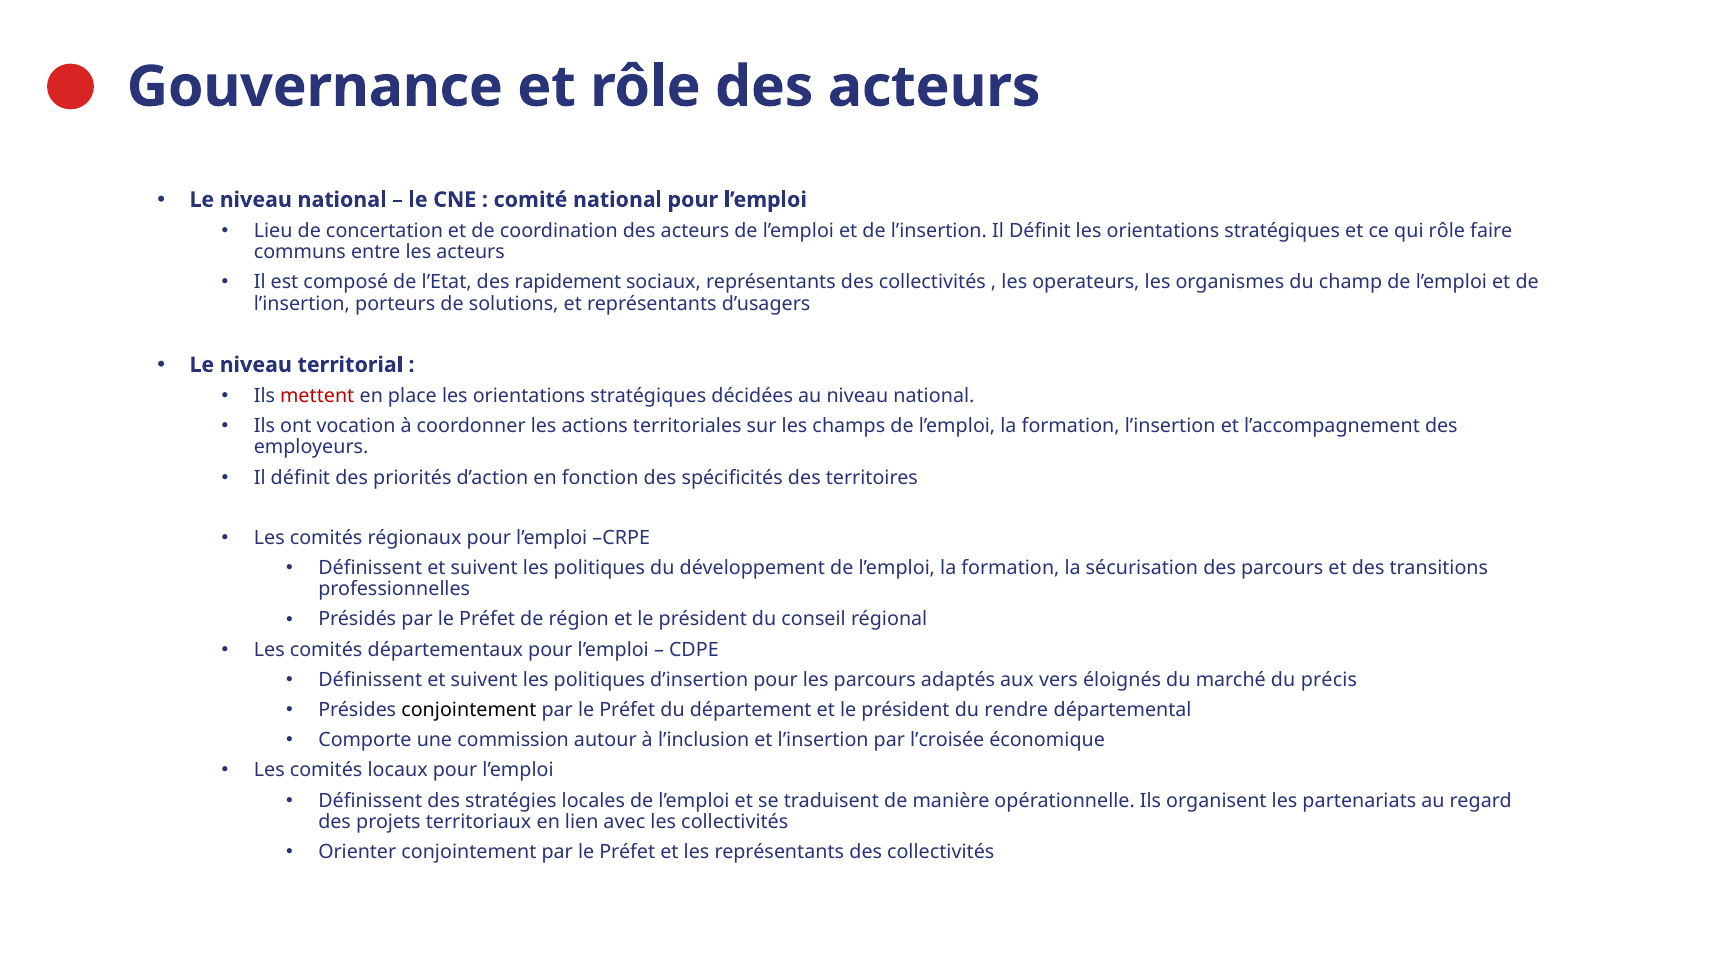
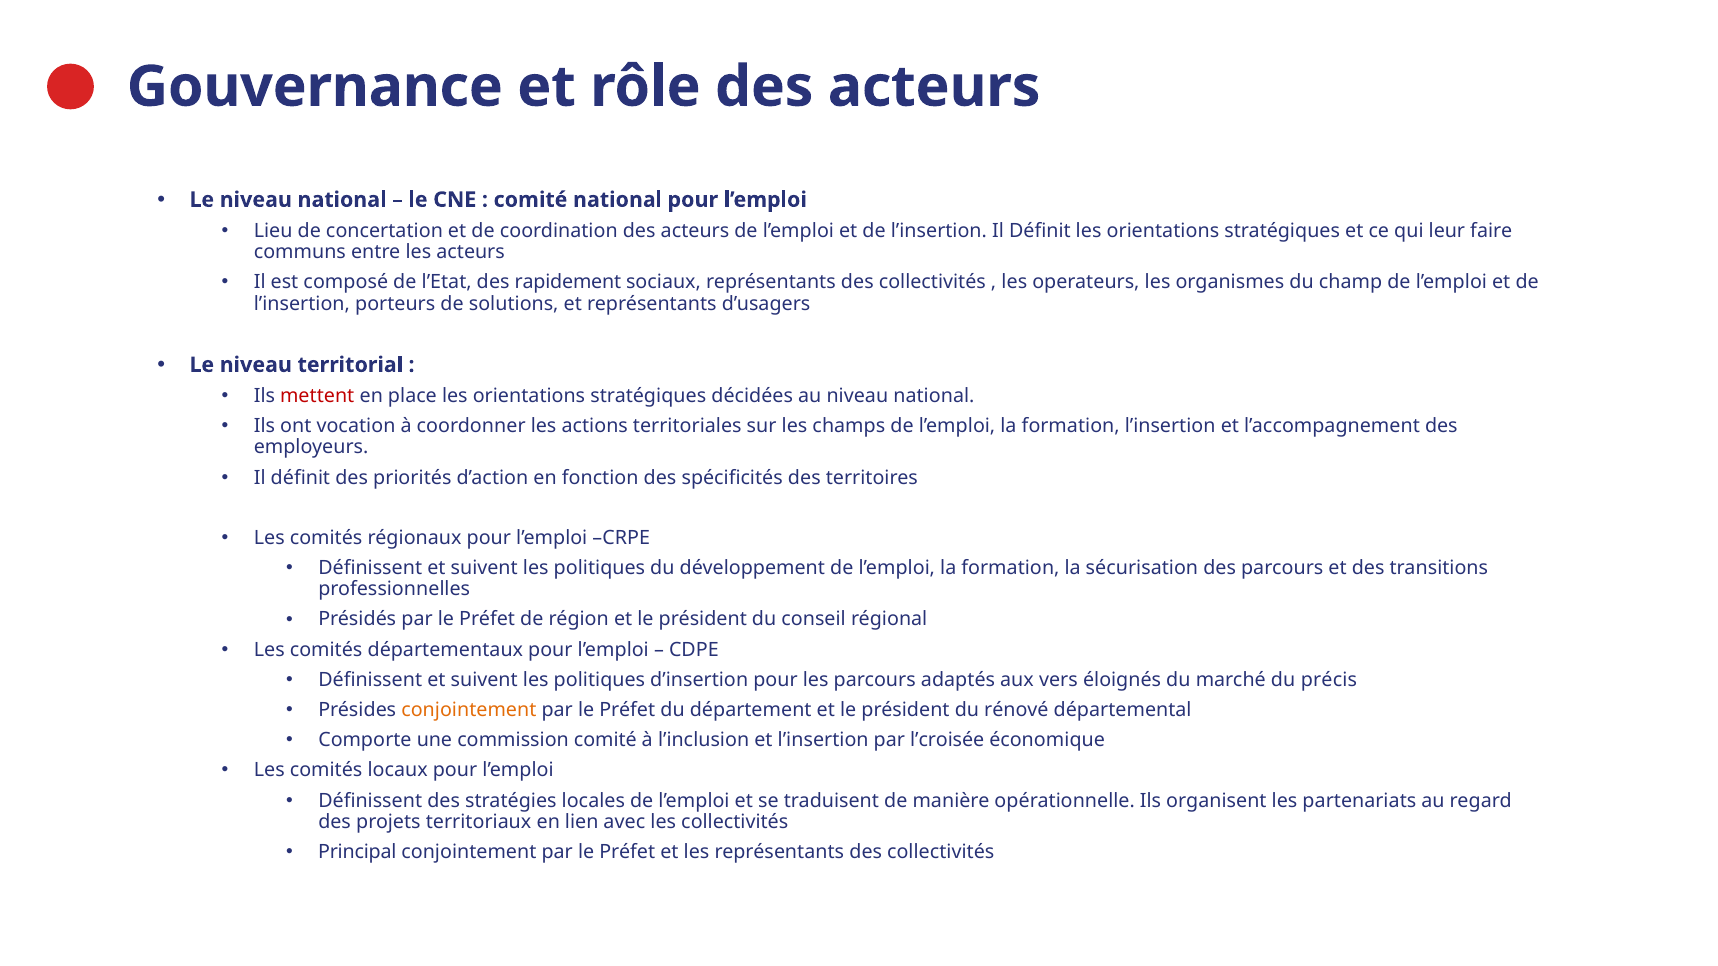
qui rôle: rôle -> leur (1447, 231)
conjointement colour: black -> orange (469, 710)
rendre: rendre -> rénové (1016, 710)
commission autour: autour -> comité (605, 740)
Orienter: Orienter -> Principal (357, 852)
